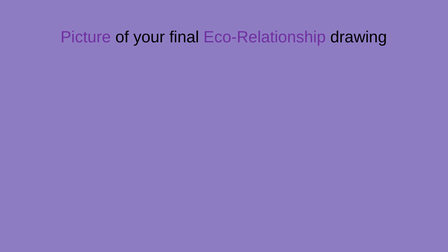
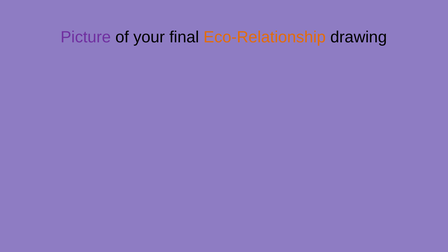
Eco-Relationship colour: purple -> orange (265, 37)
